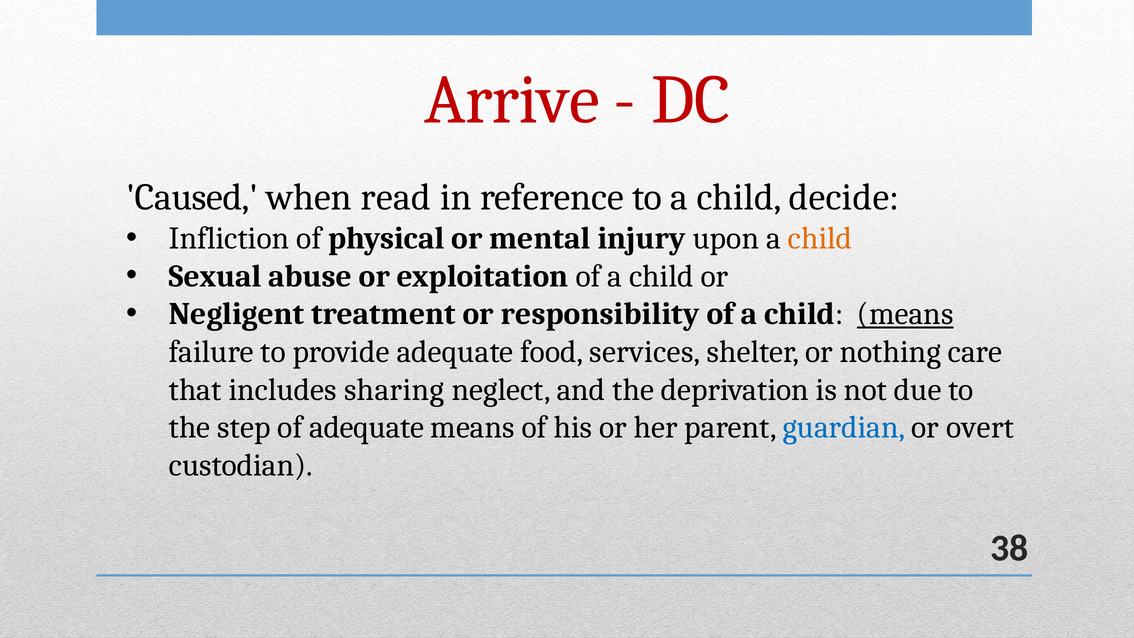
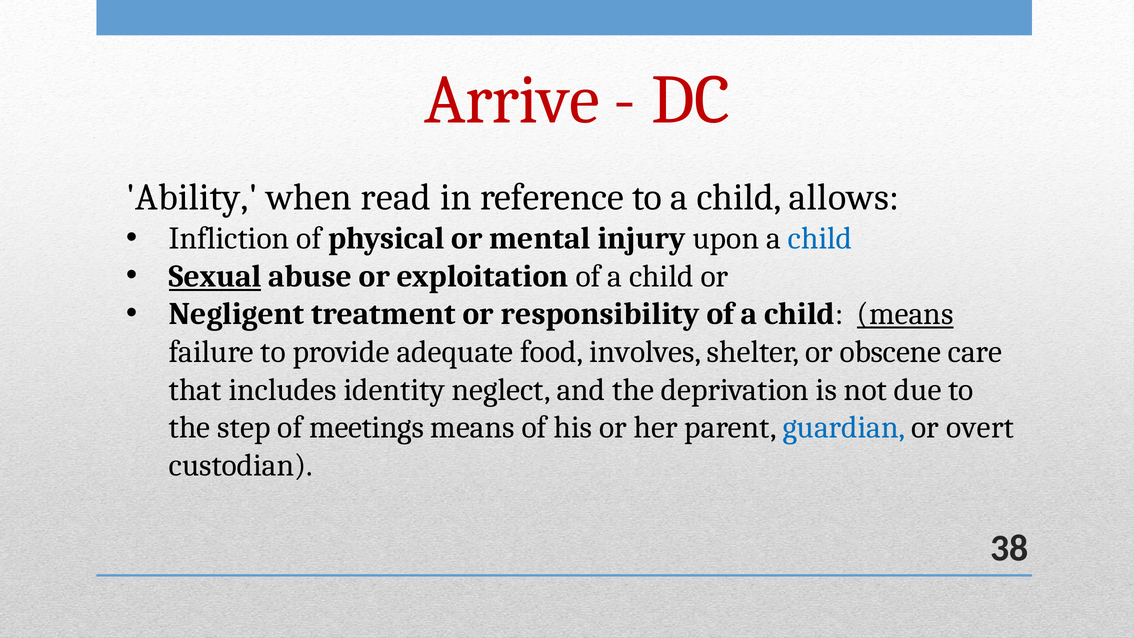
Caused: Caused -> Ability (192, 197)
decide: decide -> allows (844, 197)
child colour: orange -> blue (820, 238)
Sexual underline: none -> present (215, 276)
services: services -> involves (645, 352)
nothing: nothing -> obscene (890, 352)
sharing: sharing -> identity (394, 390)
of adequate: adequate -> meetings (367, 427)
